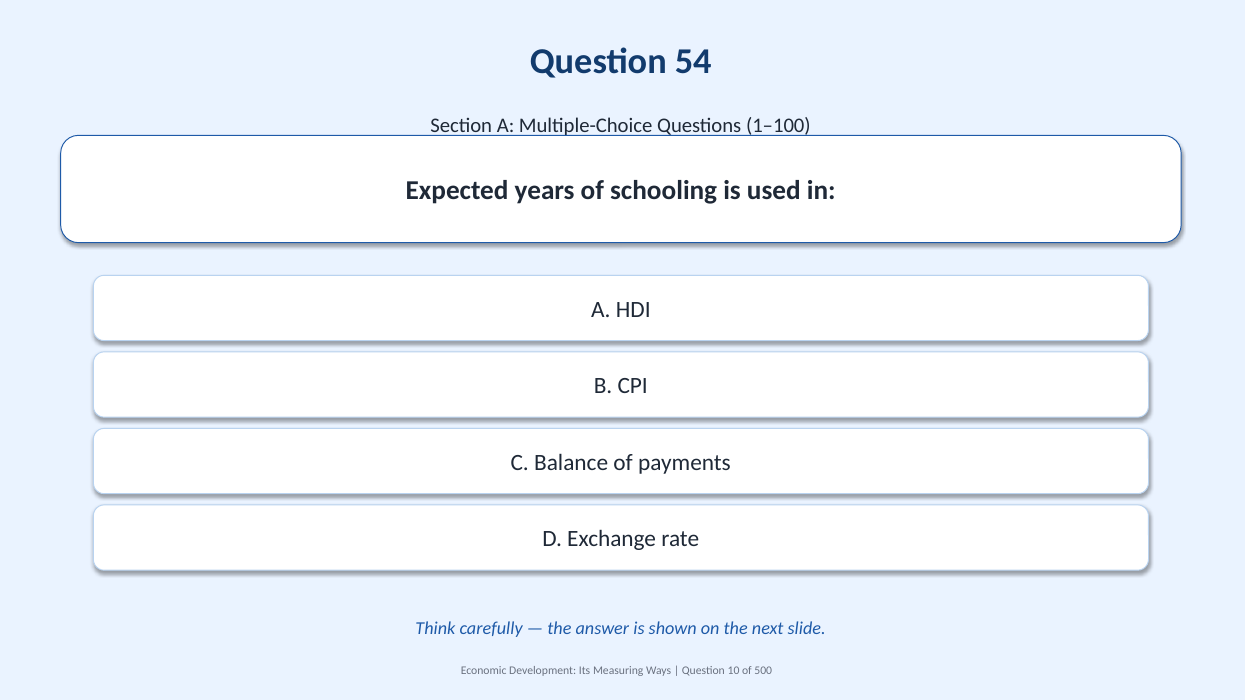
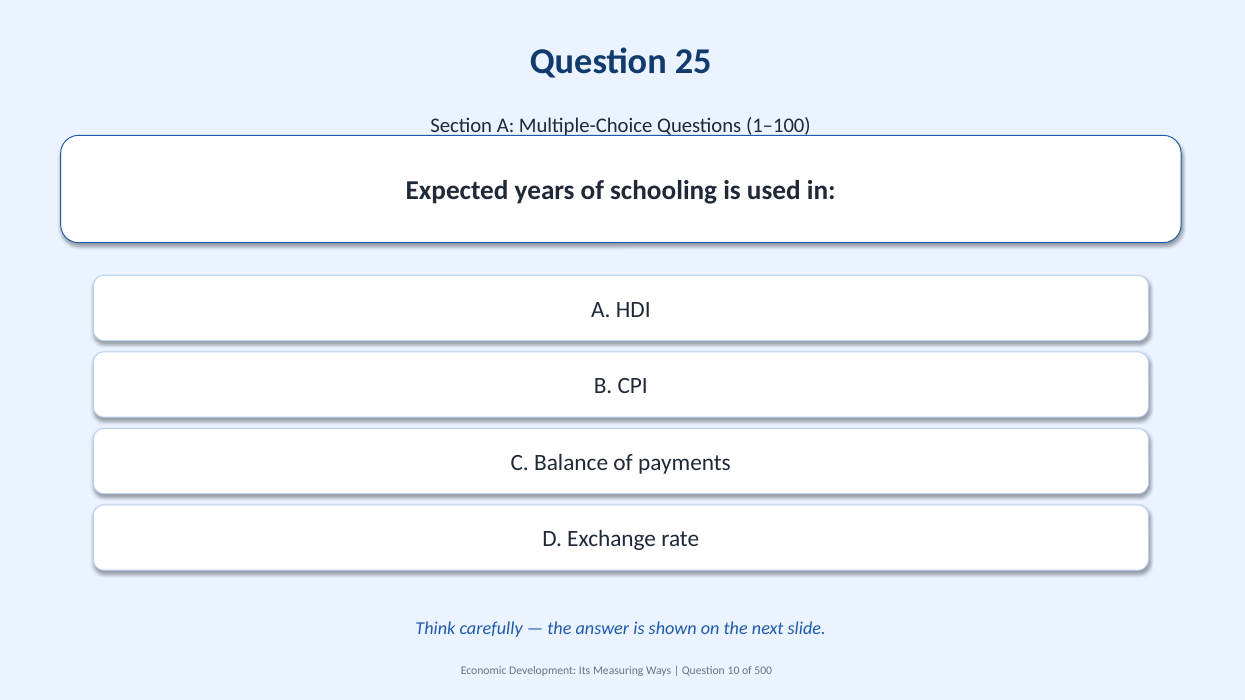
54: 54 -> 25 (693, 62)
